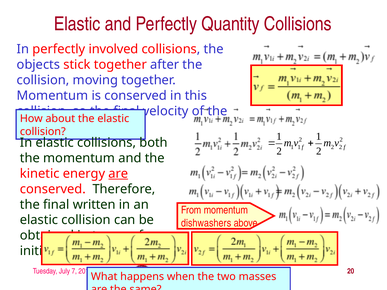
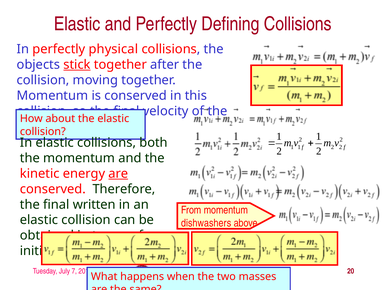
Quantity: Quantity -> Defining (230, 24)
involved: involved -> physical (113, 49)
stick underline: none -> present (77, 65)
